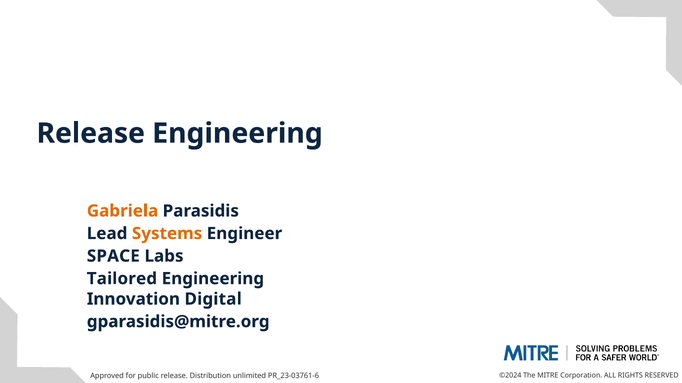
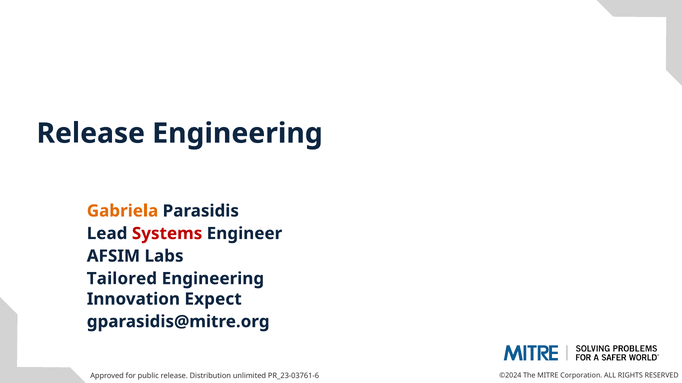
Systems colour: orange -> red (167, 234)
SPACE: SPACE -> AFSIM (113, 256)
Digital: Digital -> Expect (213, 300)
